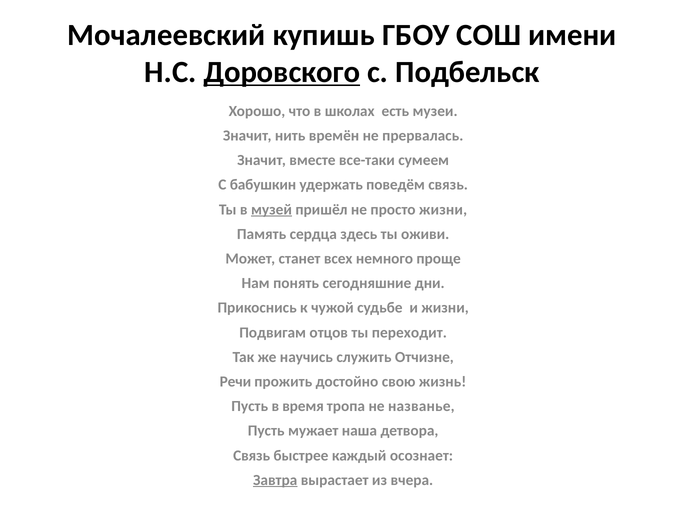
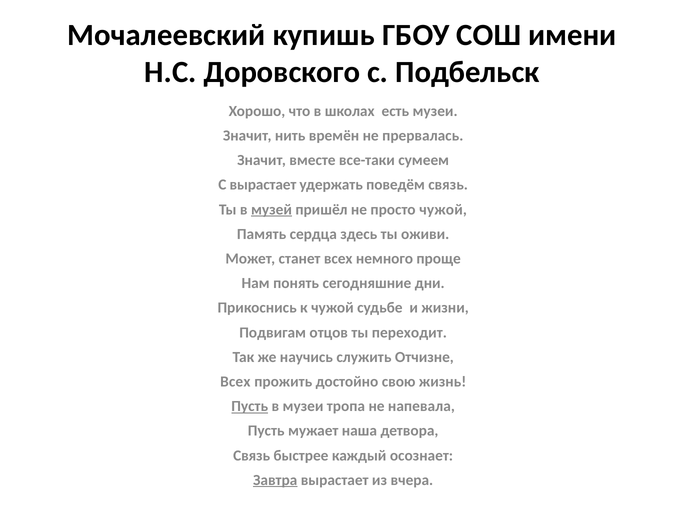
Доровского underline: present -> none (282, 72)
С бабушкин: бабушкин -> вырастает (263, 185)
просто жизни: жизни -> чужой (443, 209)
Речи: Речи -> Всех (235, 382)
Пусть underline: none -> present (250, 406)
в время: время -> музеи (303, 406)
названье: названье -> напевала (421, 406)
